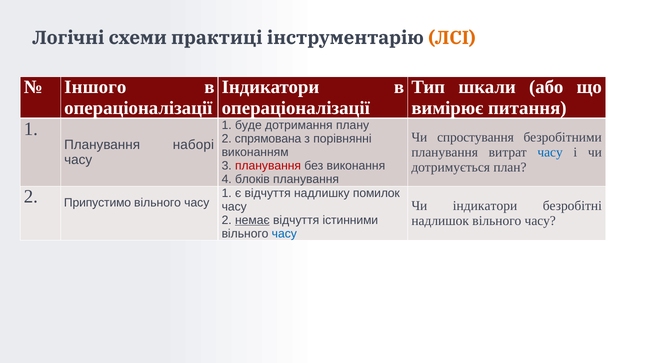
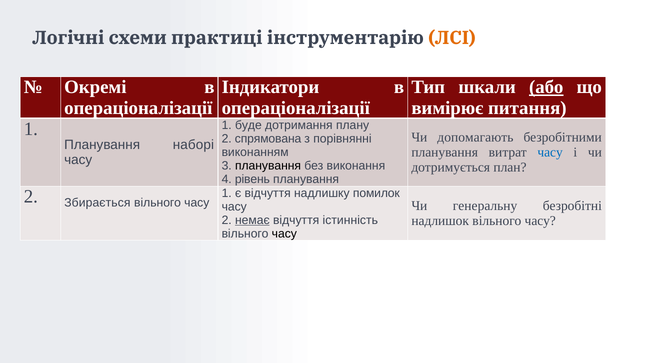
Іншого: Іншого -> Окремі (95, 87)
або underline: none -> present (546, 87)
спростування: спростування -> допомагають (475, 138)
планування colour: red -> black (268, 166)
блоків: блоків -> рівень (252, 180)
Припустимо: Припустимо -> Збирається (97, 203)
Чи індикатори: індикатори -> генеральну (485, 206)
істинними: істинними -> істинність (350, 220)
часу colour: blue -> black (284, 234)
